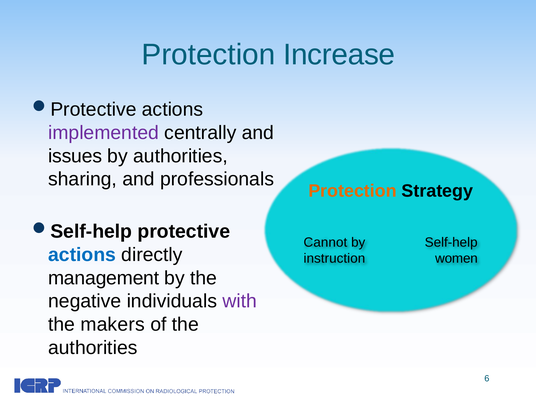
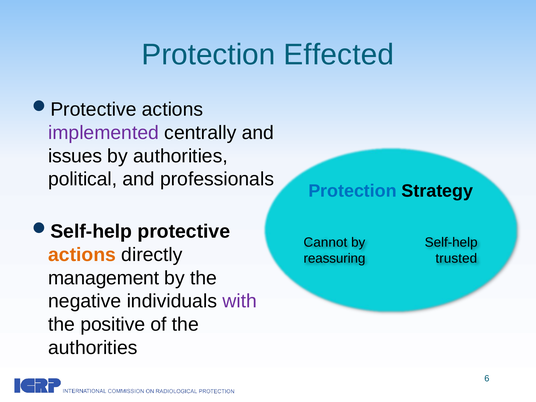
Increase: Increase -> Effected (339, 55)
sharing: sharing -> political (83, 179)
Protection colour: orange -> blue (353, 191)
actions colour: blue -> orange (82, 255)
instruction: instruction -> reassuring (334, 258)
women: women -> trusted (456, 258)
makers: makers -> positive (113, 325)
